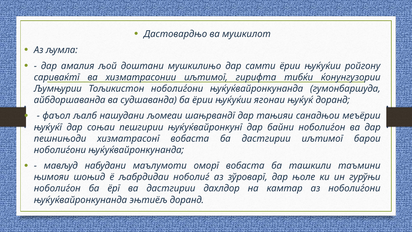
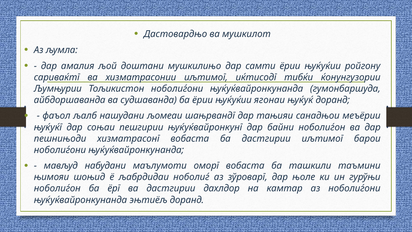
гирифта: гирифта -> иќтисодї (256, 77)
